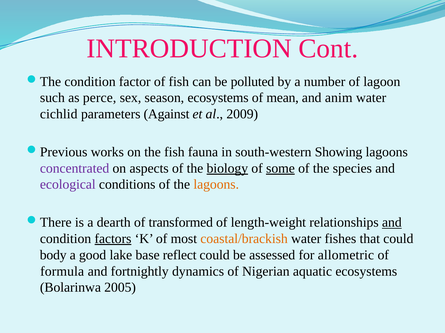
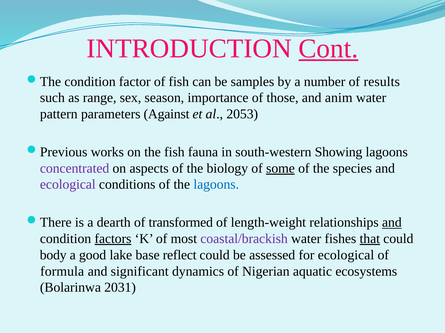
Cont underline: none -> present (328, 49)
polluted: polluted -> samples (252, 82)
lagoon: lagoon -> results (382, 82)
perce: perce -> range (100, 98)
season ecosystems: ecosystems -> importance (218, 98)
mean: mean -> those (283, 98)
cichlid: cichlid -> pattern (59, 114)
2009: 2009 -> 2053 (242, 114)
biology underline: present -> none (227, 169)
lagoons colour: orange -> blue (216, 185)
coastal/brackish colour: orange -> purple (244, 239)
that underline: none -> present (370, 239)
for allometric: allometric -> ecological (346, 256)
fortnightly: fortnightly -> significant (140, 272)
2005: 2005 -> 2031 (120, 288)
